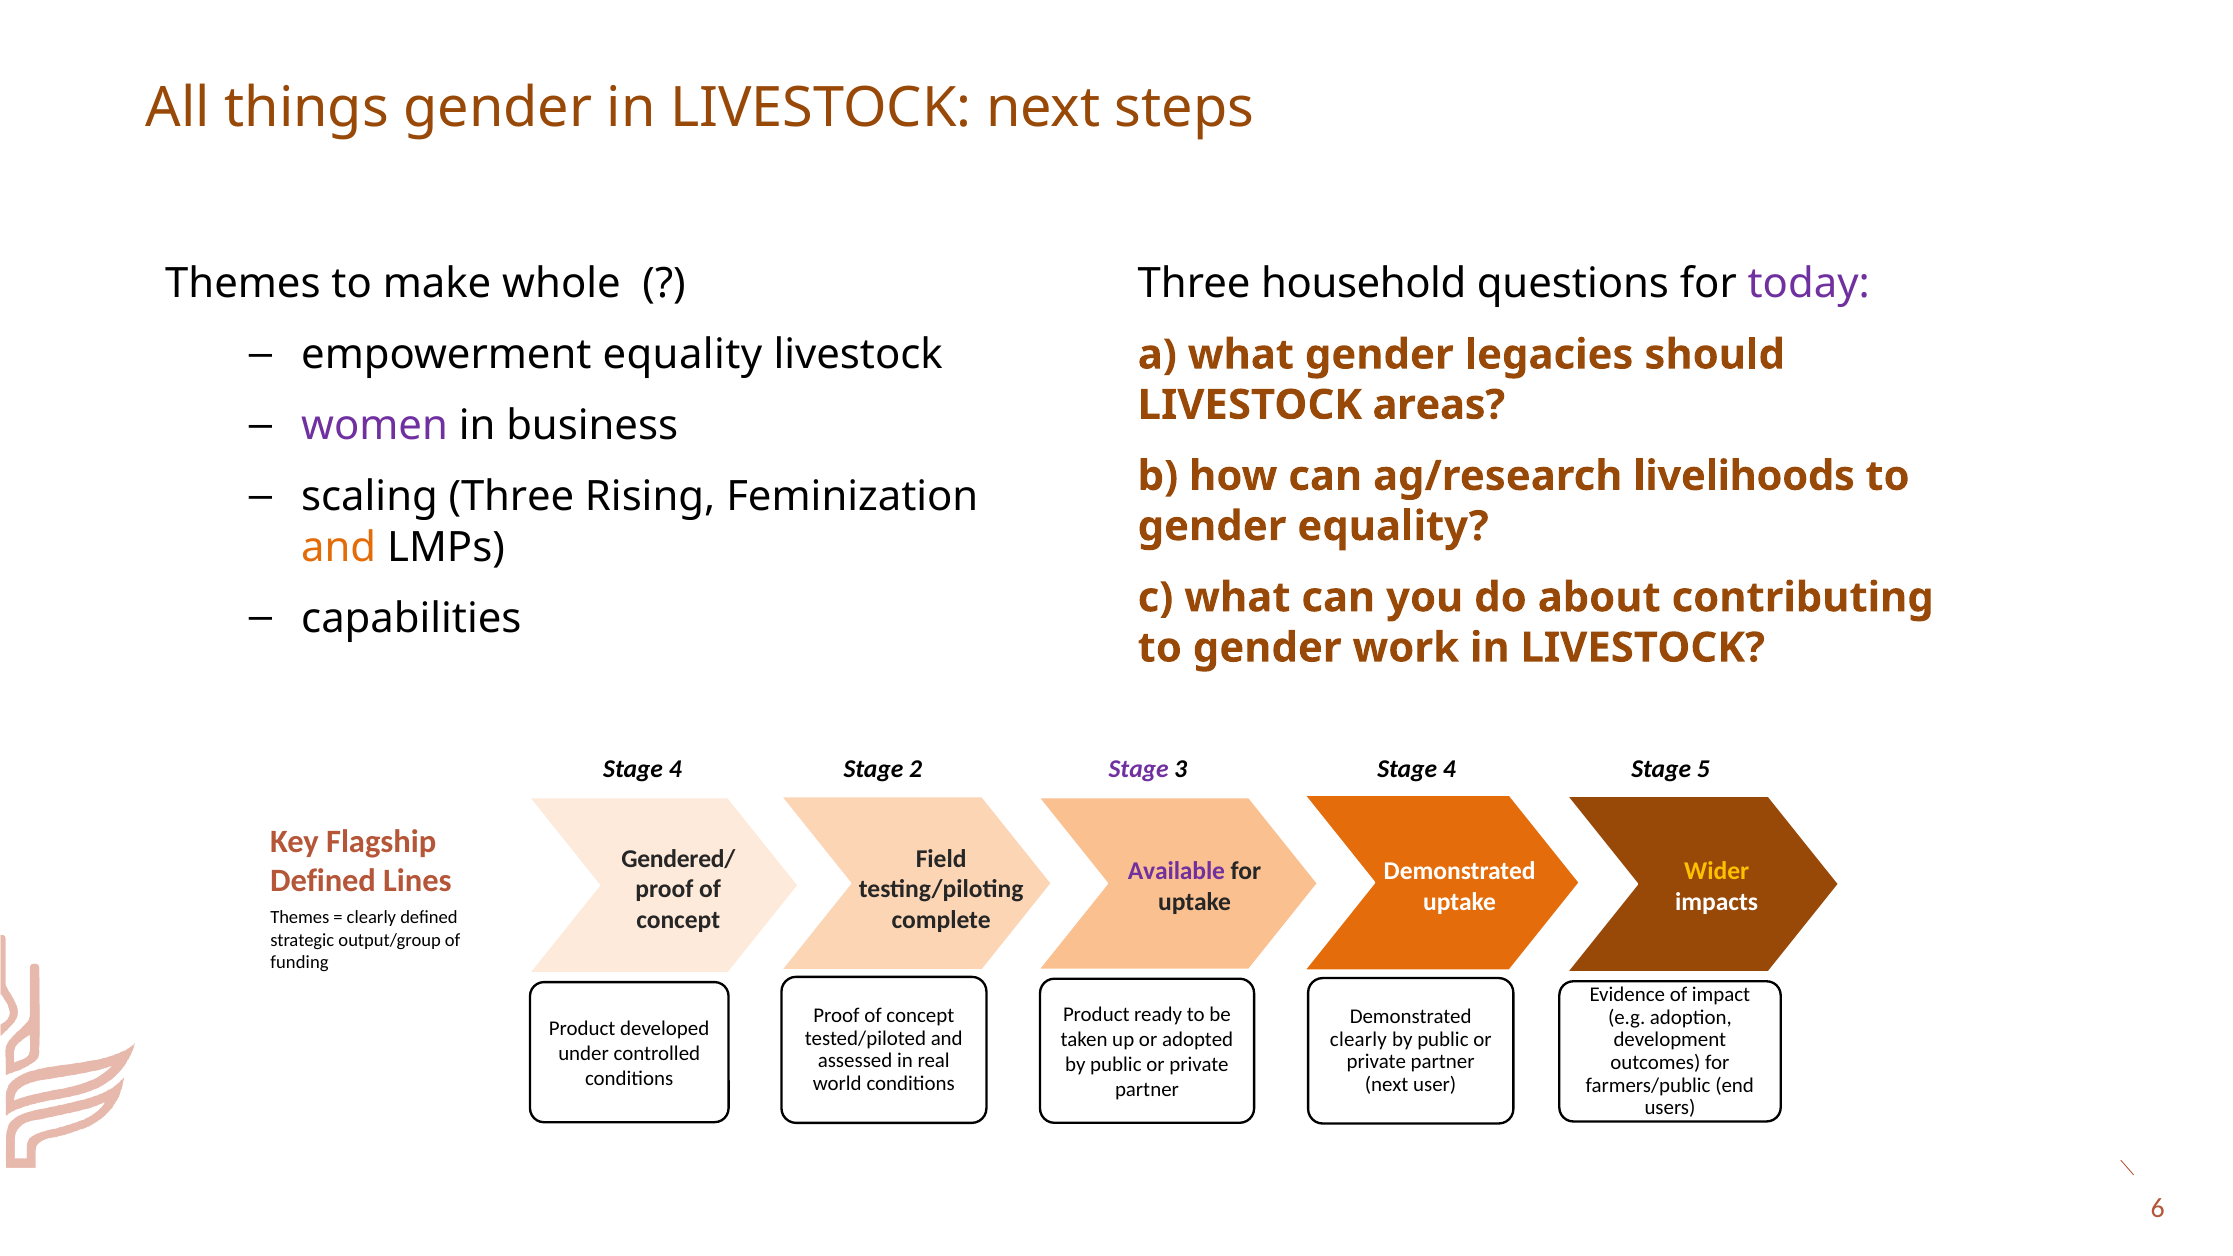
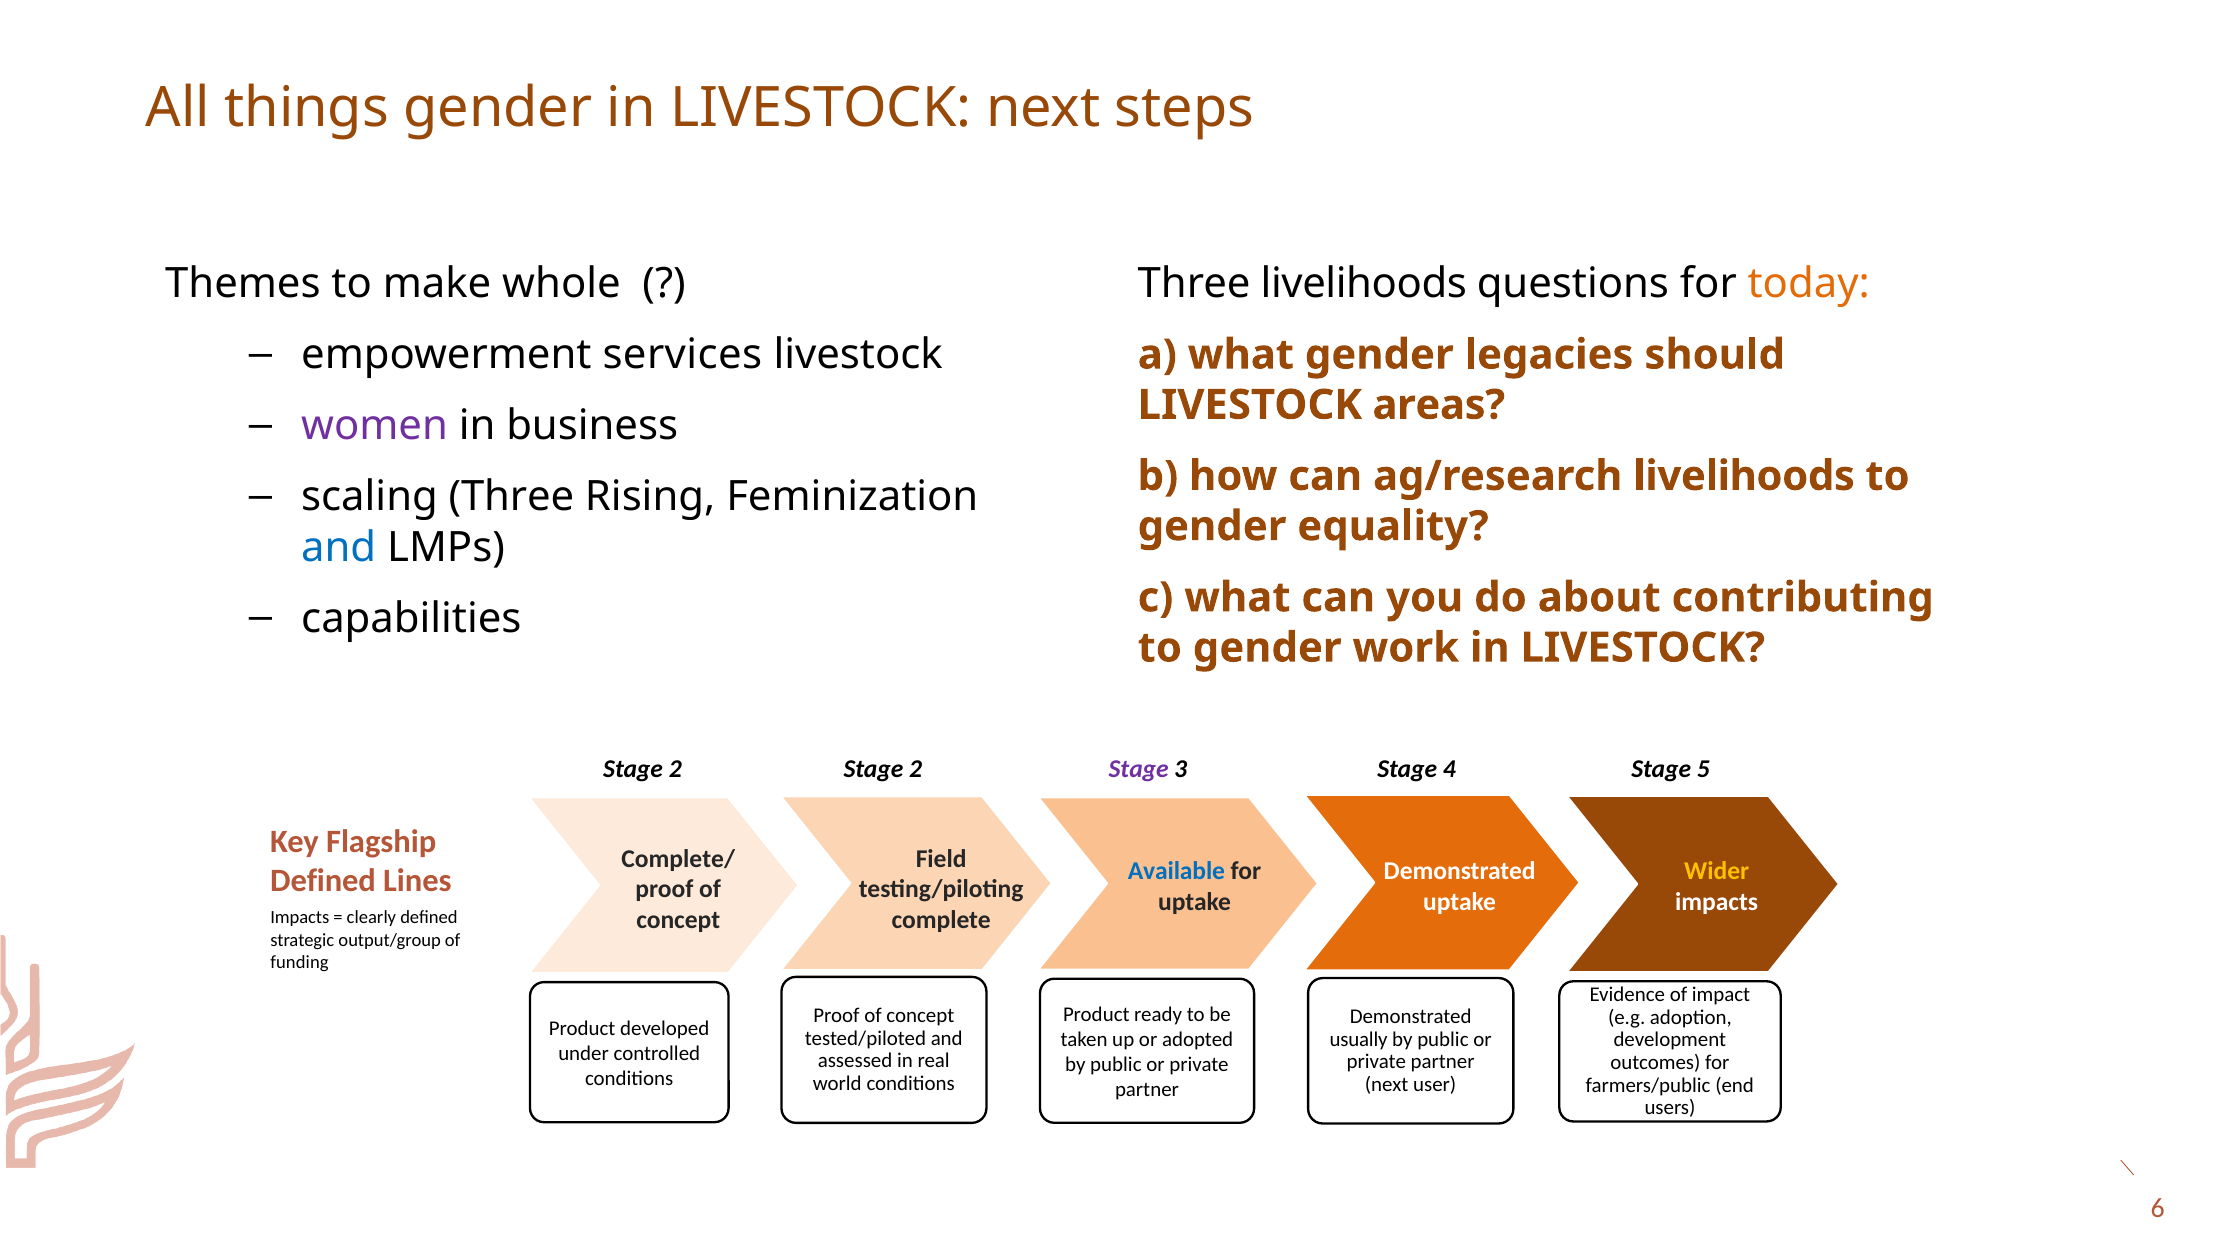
Three household: household -> livelihoods (1364, 284)
today colour: purple -> orange (1809, 284)
empowerment equality: equality -> services (682, 355)
and colour: orange -> blue (339, 547)
4: 4 -> 2 (675, 769)
Gendered/: Gendered/ -> Complete/ (678, 859)
Available colour: purple -> blue (1176, 871)
Themes: Themes -> Impacts (300, 918)
clearly: clearly -> usually (1359, 1039)
